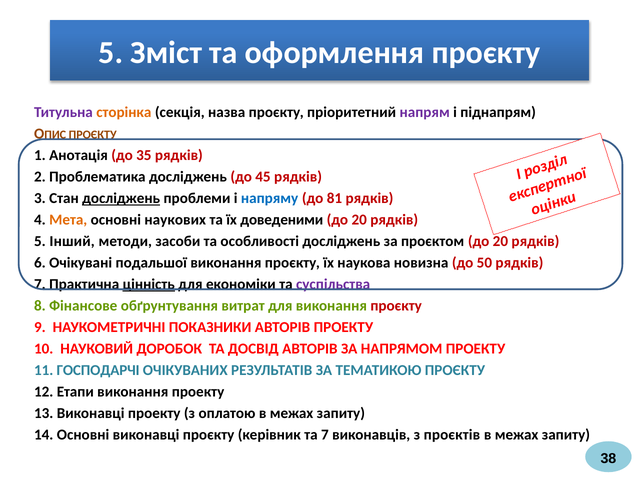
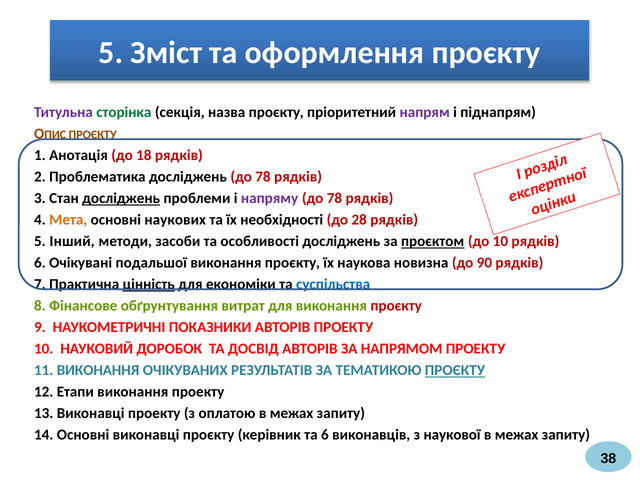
сторінка colour: orange -> green (124, 112)
35: 35 -> 18 (144, 155)
досліджень до 45: 45 -> 78 (263, 177)
напряму colour: blue -> purple (270, 198)
81: 81 -> 78 (334, 198)
доведеними: доведеними -> необхідності (282, 220)
20: 20 -> 28 (359, 220)
проєктом underline: none -> present (433, 241)
20: 20 -> 10 (500, 241)
50: 50 -> 90 (484, 263)
суспільства colour: purple -> blue (333, 284)
11 ГОСПОДАРЧІ: ГОСПОДАРЧІ -> ВИКОНАННЯ (98, 370)
ПРОЄКТУ underline: none -> present (455, 370)
та 7: 7 -> 6 (325, 435)
проєктів: проєктів -> наукової (452, 435)
